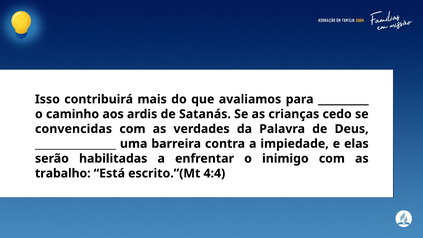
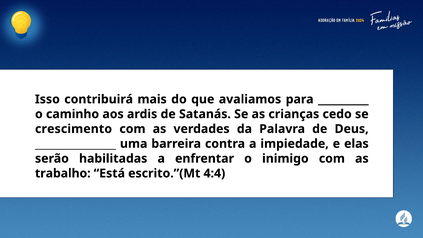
convencidas: convencidas -> crescimento (74, 129)
